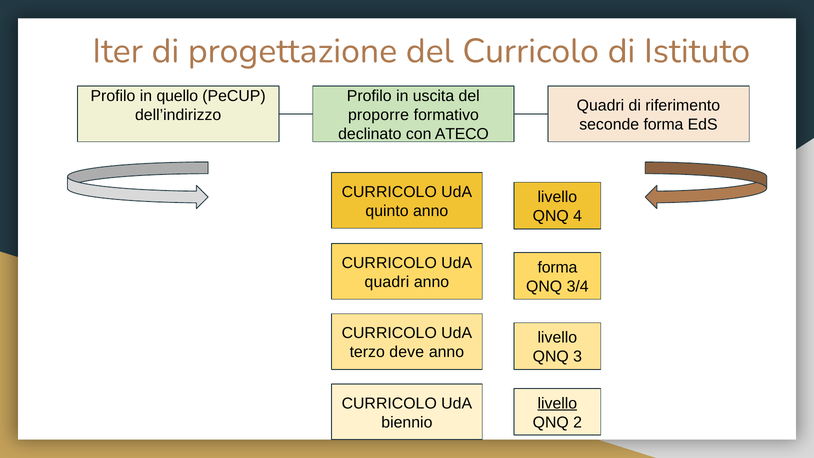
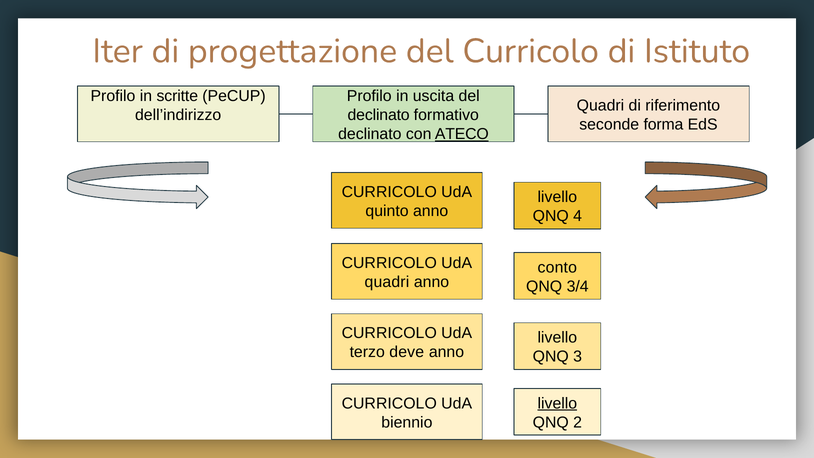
quello: quello -> scritte (177, 96)
proporre: proporre -> declinato (379, 115)
ATECO underline: none -> present (462, 134)
forma: forma -> conto (557, 267)
